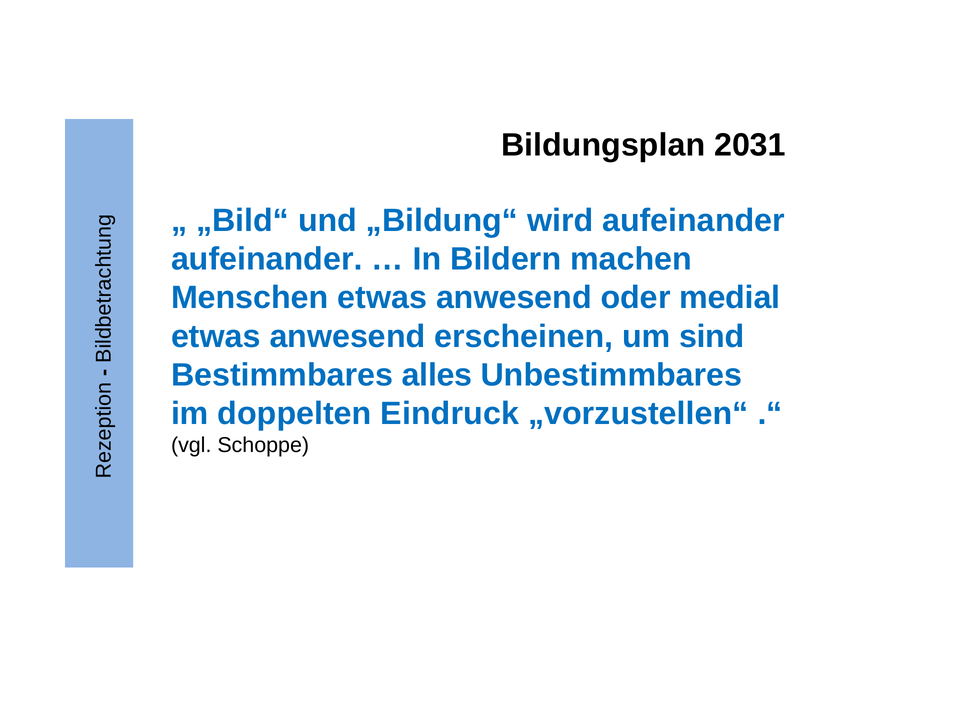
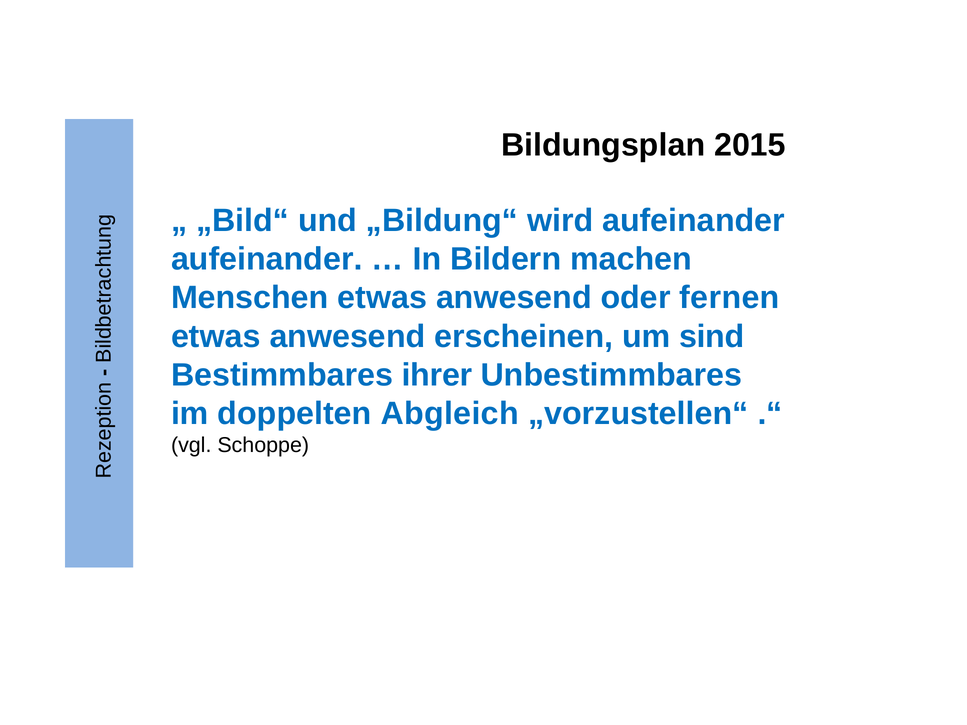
2031: 2031 -> 2015 (750, 145)
medial: medial -> fernen (729, 298)
alles: alles -> ihrer (437, 375)
Eindruck: Eindruck -> Abgleich (450, 414)
